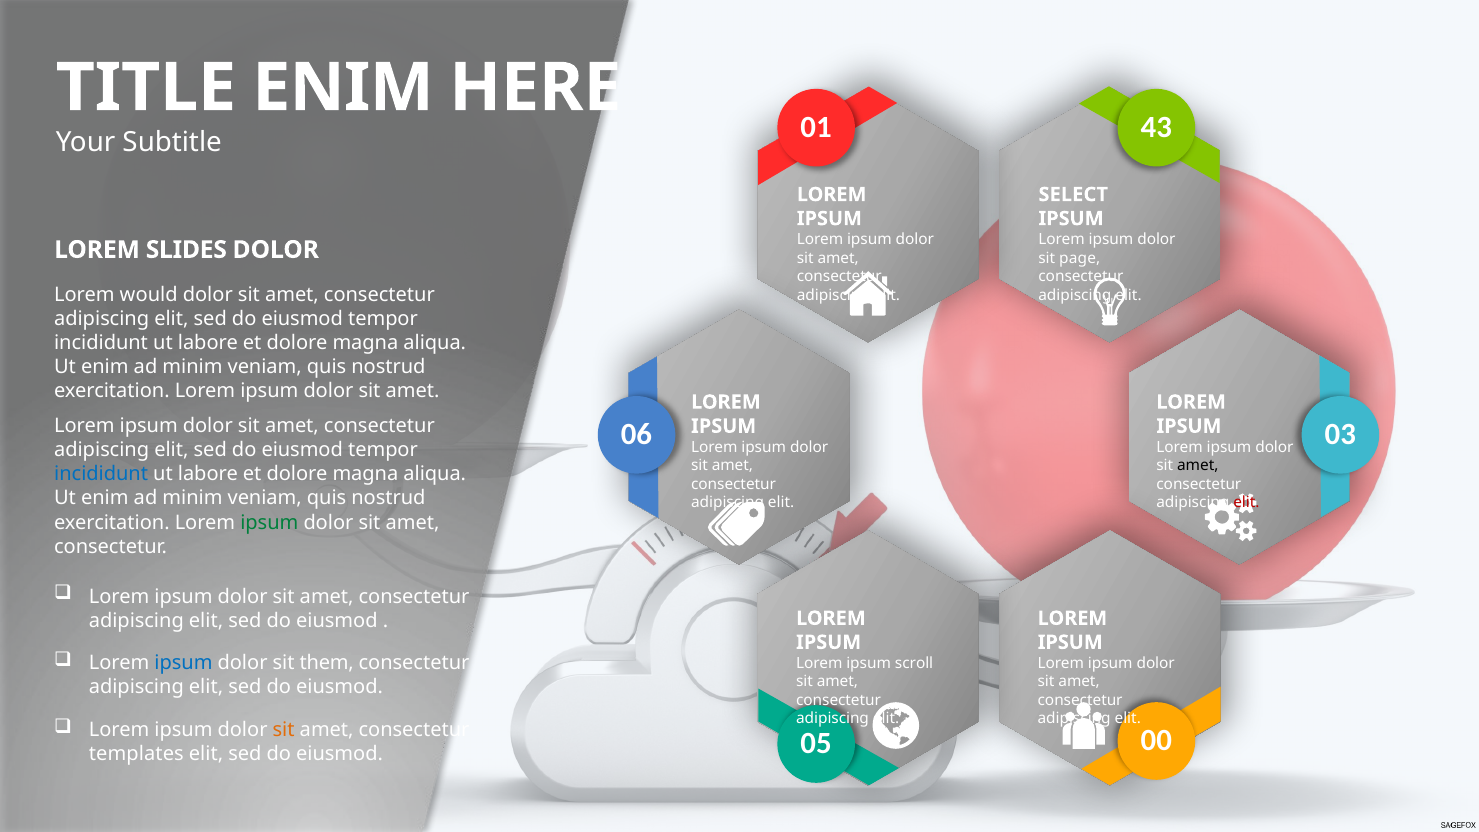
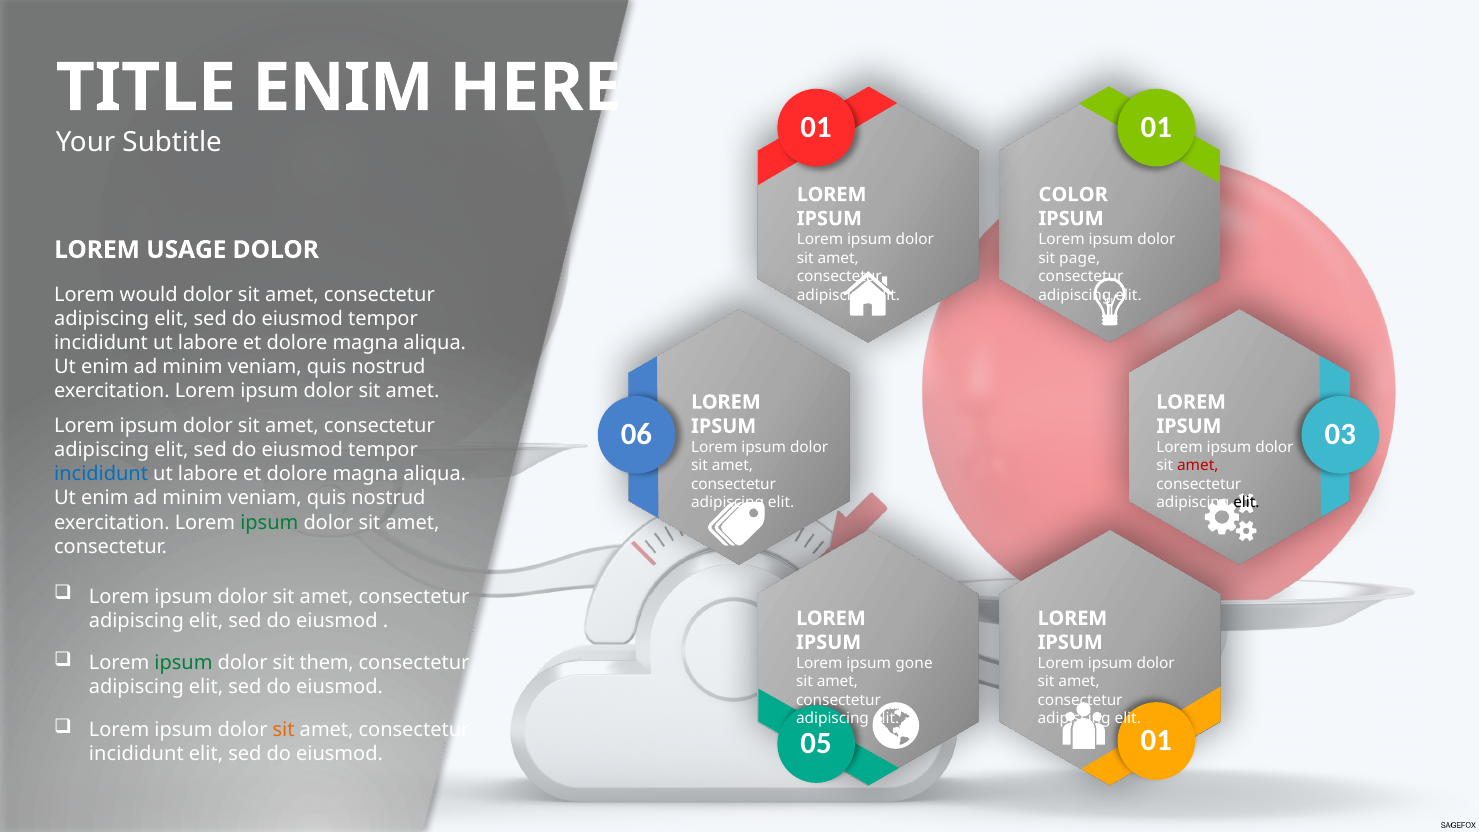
01 43: 43 -> 01 (1156, 127)
SELECT: SELECT -> COLOR (1073, 195)
SLIDES: SLIDES -> USAGE (186, 250)
amet colour: black -> red (1198, 466)
elit colour: red -> black (1246, 503)
ipsum colour: blue -> green (183, 663)
scroll: scroll -> gone (914, 663)
05 00: 00 -> 01 (1156, 740)
templates: templates -> incididunt (136, 754)
